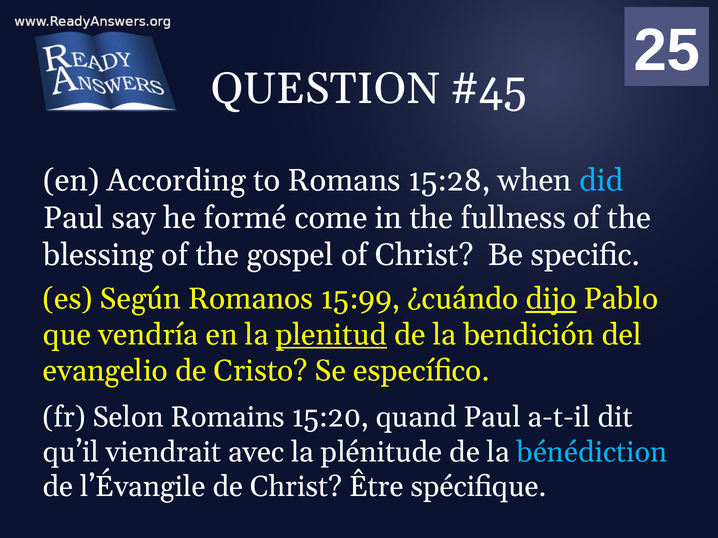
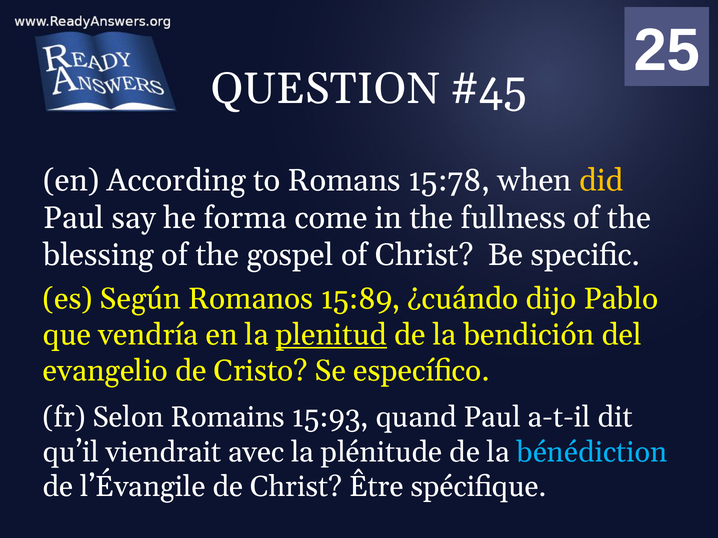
15:28: 15:28 -> 15:78 (449, 181)
did colour: light blue -> yellow (601, 181)
formé: formé -> forma (245, 218)
15:99: 15:99 -> 15:89 (361, 299)
dijo underline: present -> none (551, 299)
15:20: 15:20 -> 15:93 (330, 418)
